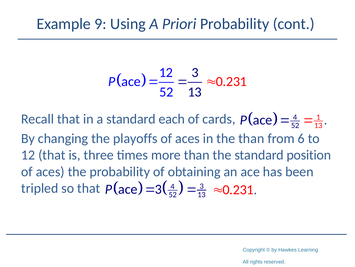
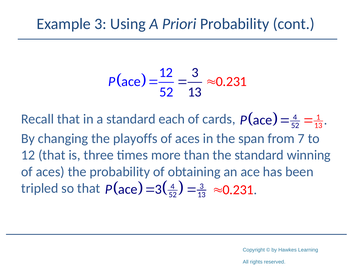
Example 9: 9 -> 3 (100, 24)
the than: than -> span (251, 138)
6: 6 -> 7 (301, 138)
position: position -> winning (309, 155)
